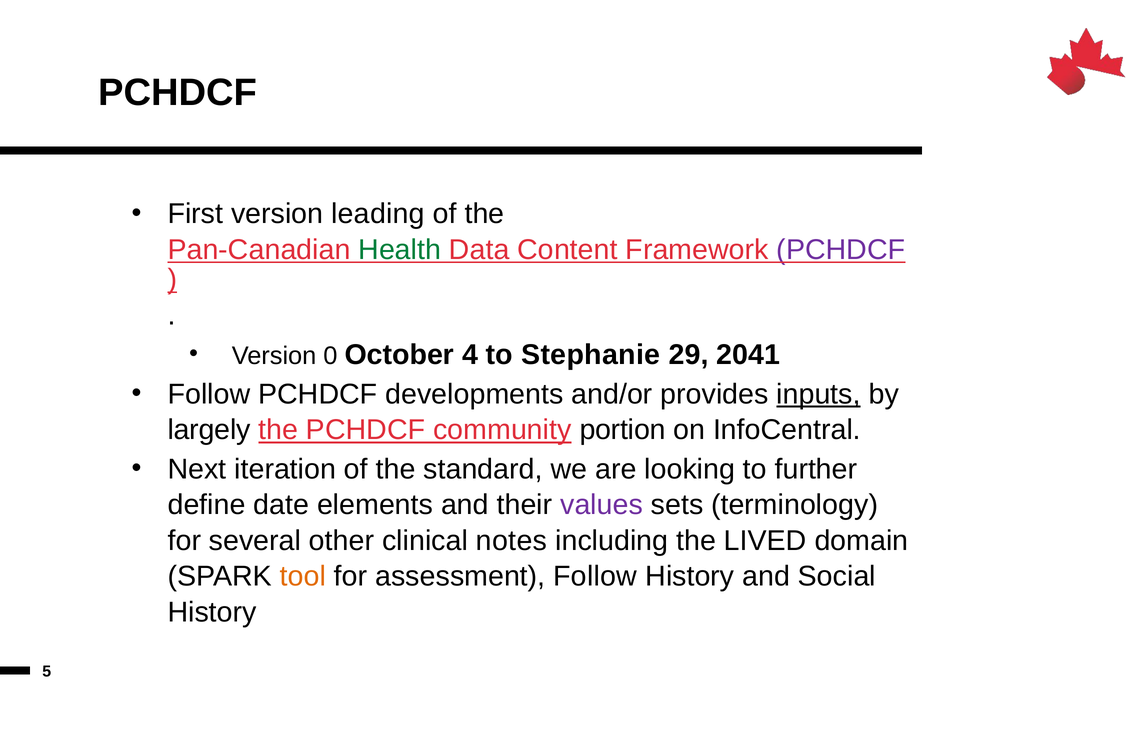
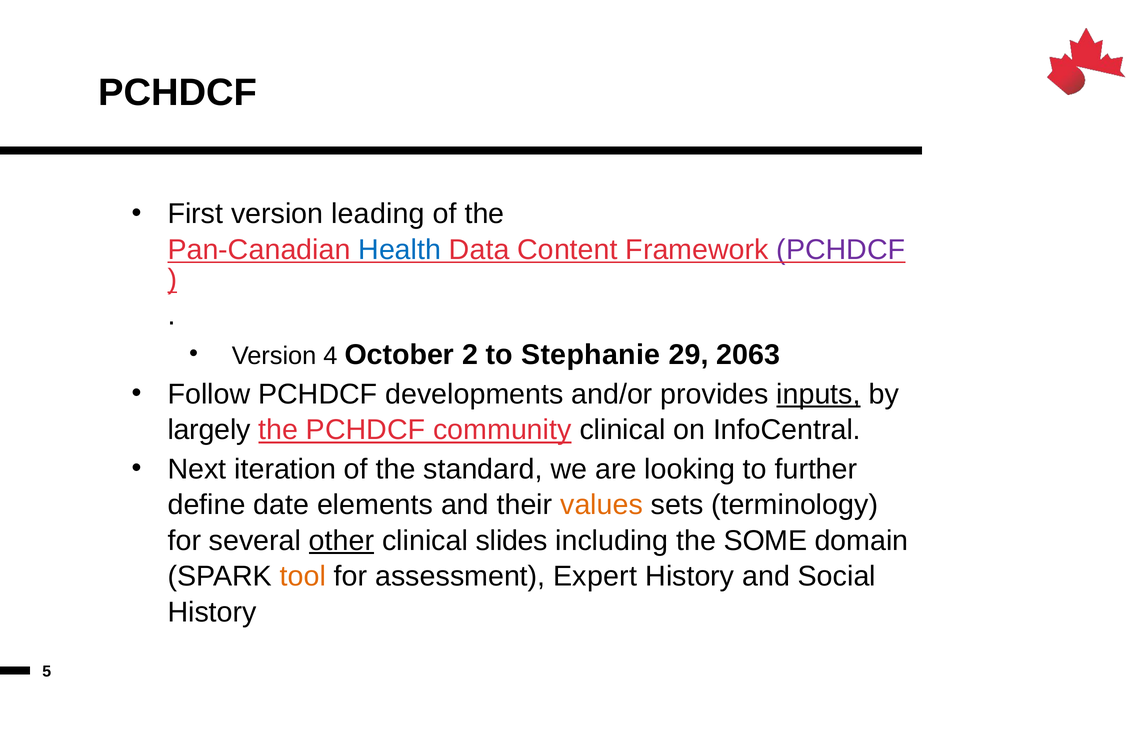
Health colour: green -> blue (400, 250)
0: 0 -> 4 (330, 356)
4: 4 -> 2 (470, 355)
2041: 2041 -> 2063 (748, 355)
community portion: portion -> clinical (622, 430)
values colour: purple -> orange (602, 505)
other underline: none -> present (342, 541)
notes: notes -> slides (512, 541)
LIVED: LIVED -> SOME (765, 541)
assessment Follow: Follow -> Expert (595, 577)
